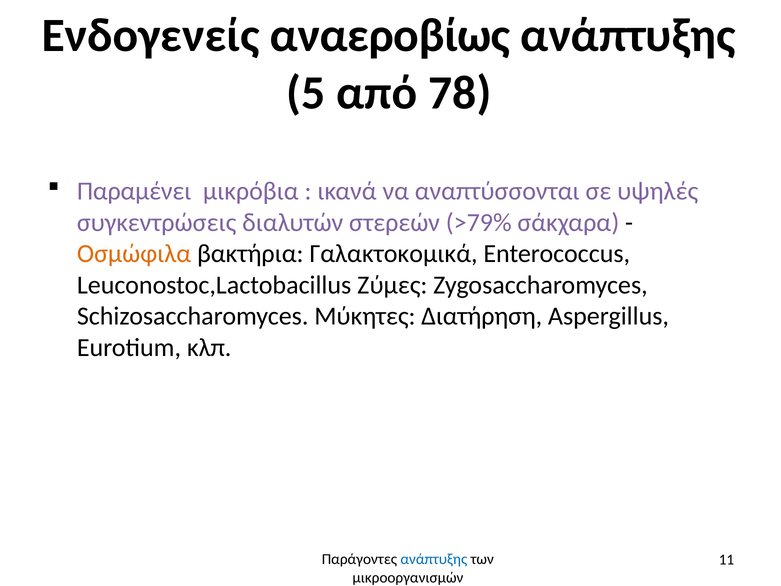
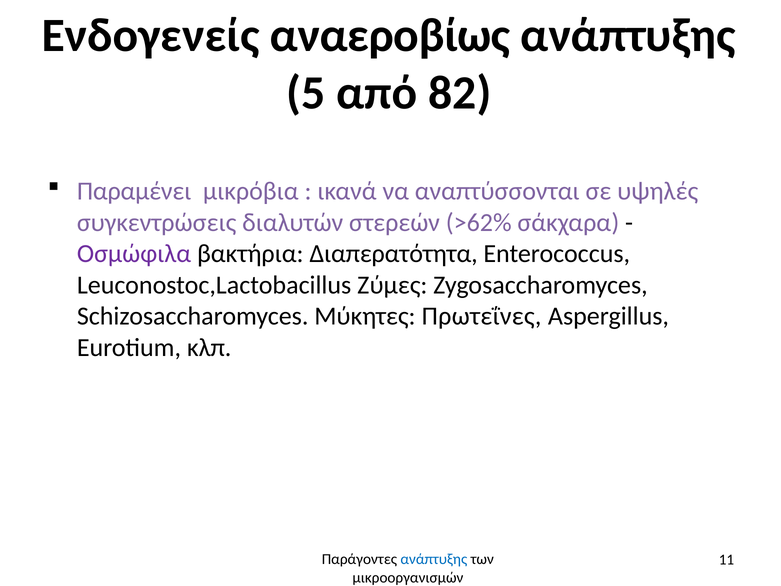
78: 78 -> 82 (460, 93)
>79%: >79% -> >62% (479, 222)
Οσμώφιλα colour: orange -> purple (134, 254)
Γαλακτοκομικά: Γαλακτοκομικά -> Διαπερατότητα (394, 254)
Διατήρηση: Διατήρηση -> Πρωτεΐνες (482, 316)
